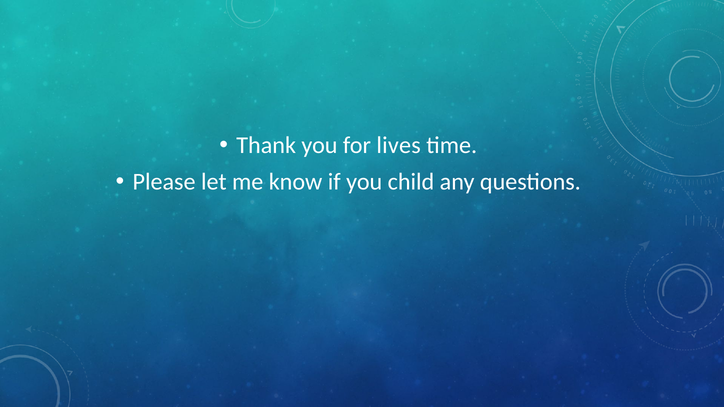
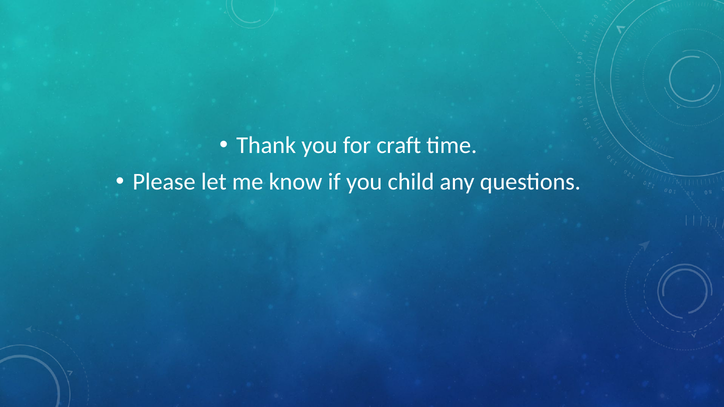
lives: lives -> craft (399, 145)
